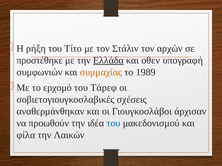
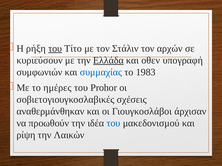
του underline: none -> present (55, 49)
προστέθηκε: προστέθηκε -> κυριεύσουν (40, 60)
συμμαχίας colour: orange -> blue (101, 72)
1989: 1989 -> 1983 (146, 72)
ερχομό: ερχομό -> ημέρες (57, 88)
Τάρεφ: Τάρεφ -> Prohor (104, 88)
φίλα: φίλα -> ρίψη (26, 135)
